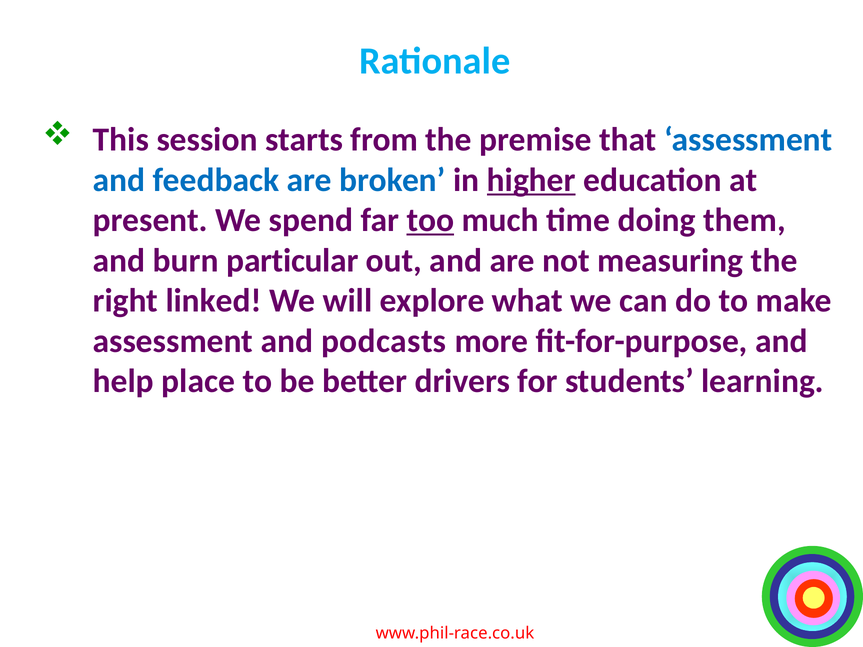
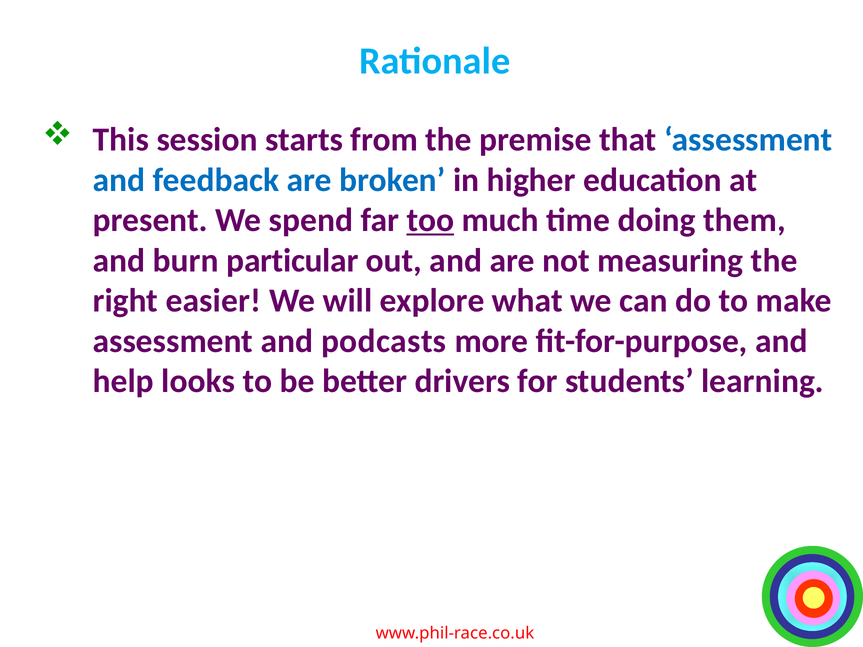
higher underline: present -> none (531, 180)
linked: linked -> easier (213, 301)
place: place -> looks (198, 382)
